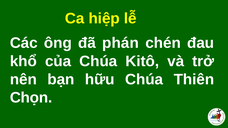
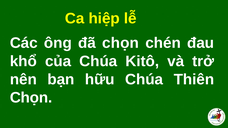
đã phán: phán -> chọn (121, 43)
